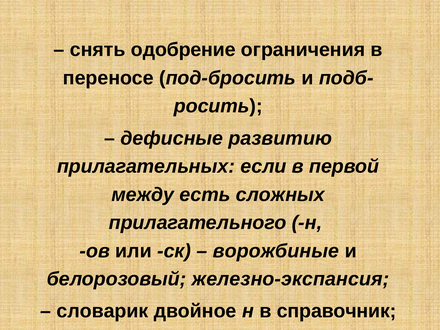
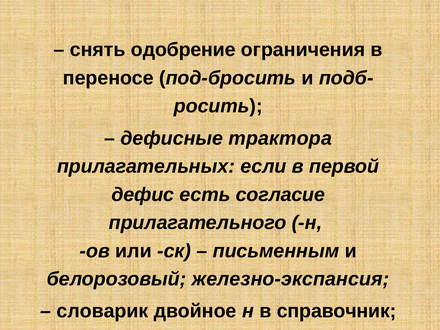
развитию: развитию -> трактора (280, 138)
между: между -> дефис (143, 195)
сложных: сложных -> согласие (280, 195)
ворожбиные: ворожбиные -> письменным (276, 251)
